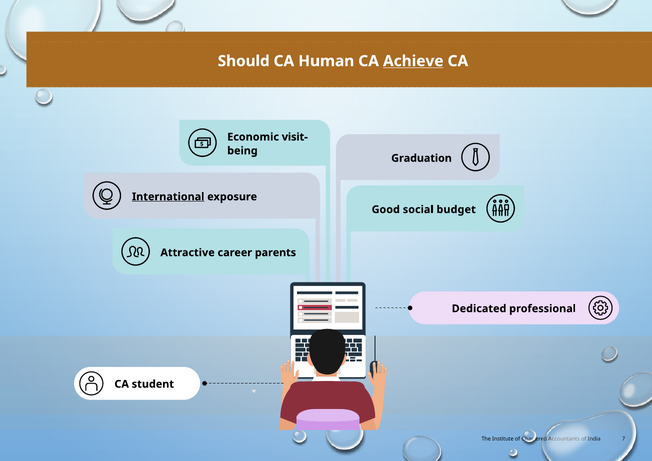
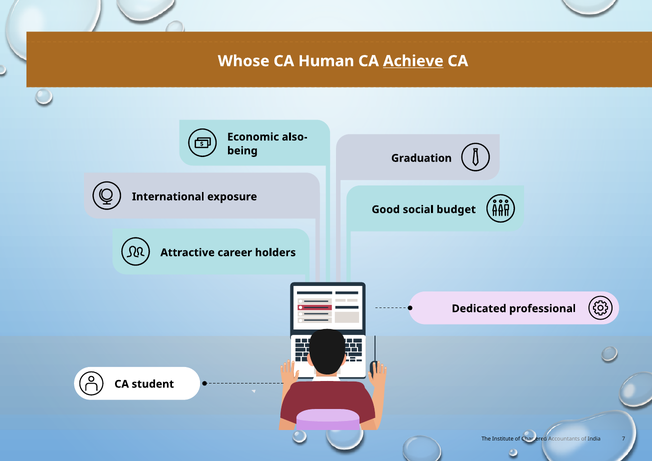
Should: Should -> Whose (244, 61)
visit-: visit- -> also- (295, 137)
International underline: present -> none (168, 197)
parents: parents -> holders (275, 253)
